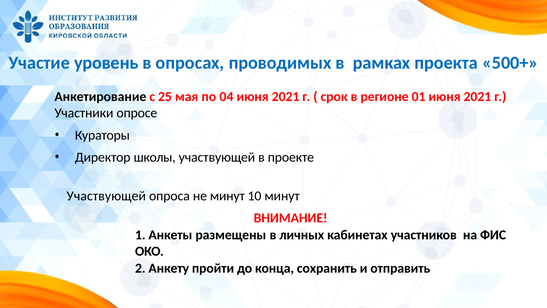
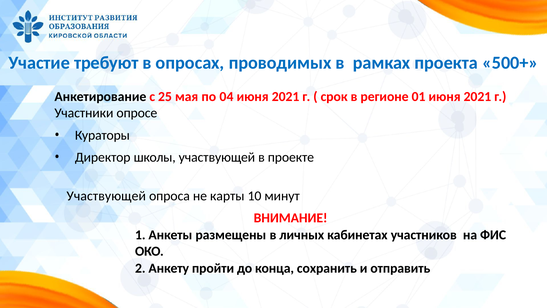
уровень: уровень -> требуют (106, 63)
не минут: минут -> карты (227, 196)
